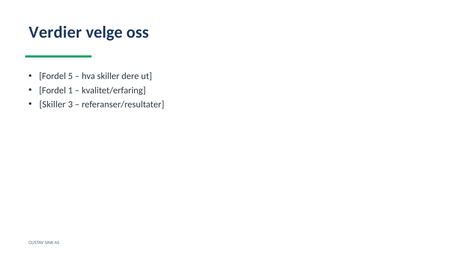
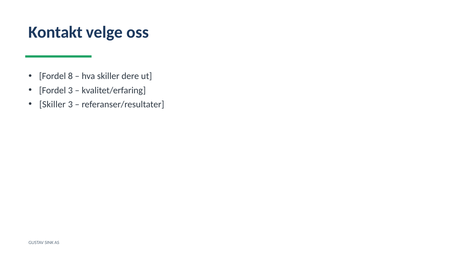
Verdier: Verdier -> Kontakt (55, 32)
5: 5 -> 8 (70, 76)
Fordel 1: 1 -> 3 (70, 90)
